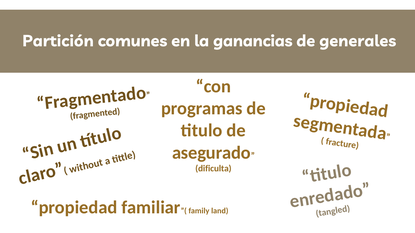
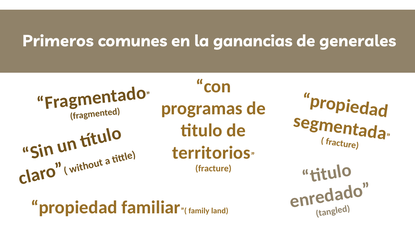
Partición: Partición -> Primeros (58, 41)
asegurado: asegurado -> territorios (211, 153)
dificulta: dificulta -> fracture (213, 169)
